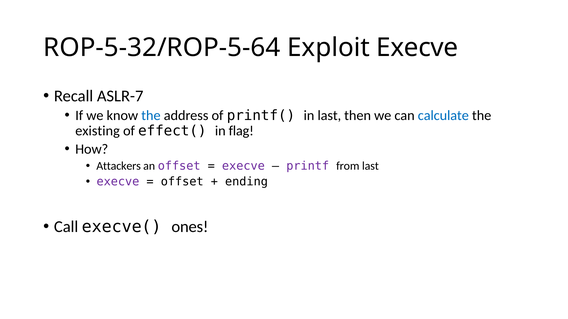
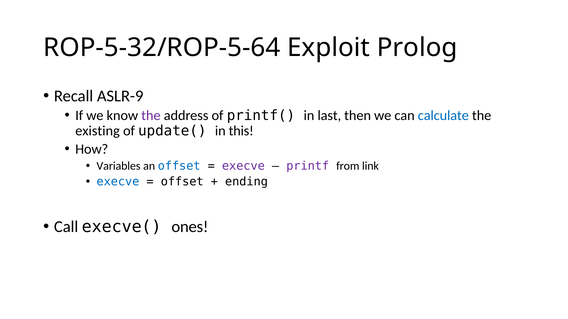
Exploit Execve: Execve -> Prolog (417, 48)
ASLR-7: ASLR-7 -> ASLR-9 (120, 96)
the colour: blue -> purple (151, 116)
effect(: effect( -> update( (172, 131)
flag: flag -> this (241, 131)
Attackers: Attackers -> Variables (119, 166)
offset colour: purple -> blue (179, 166)
from last: last -> link (370, 166)
execve colour: purple -> blue (118, 182)
